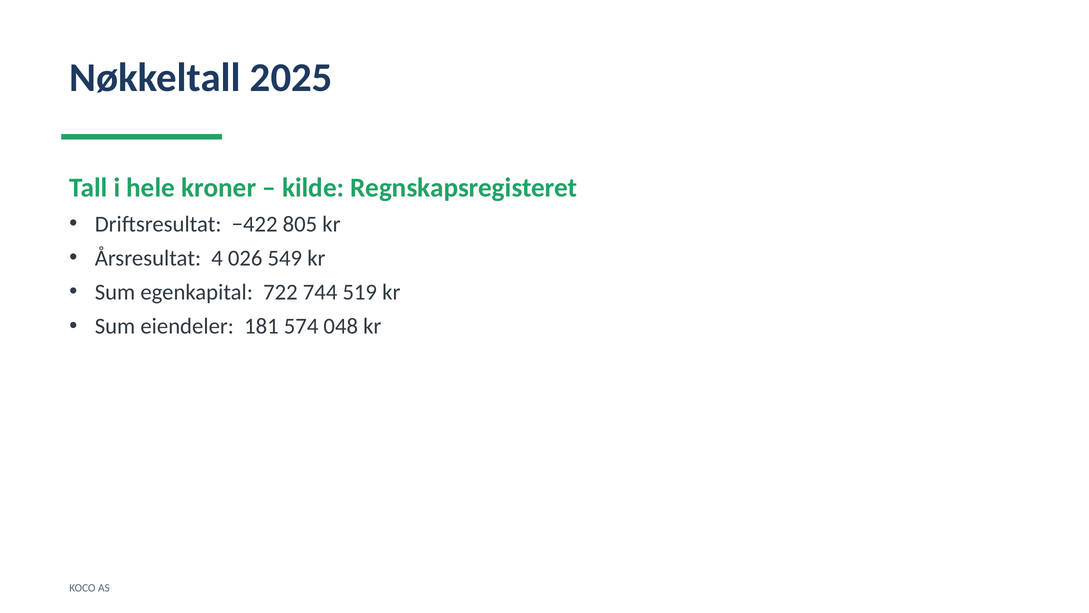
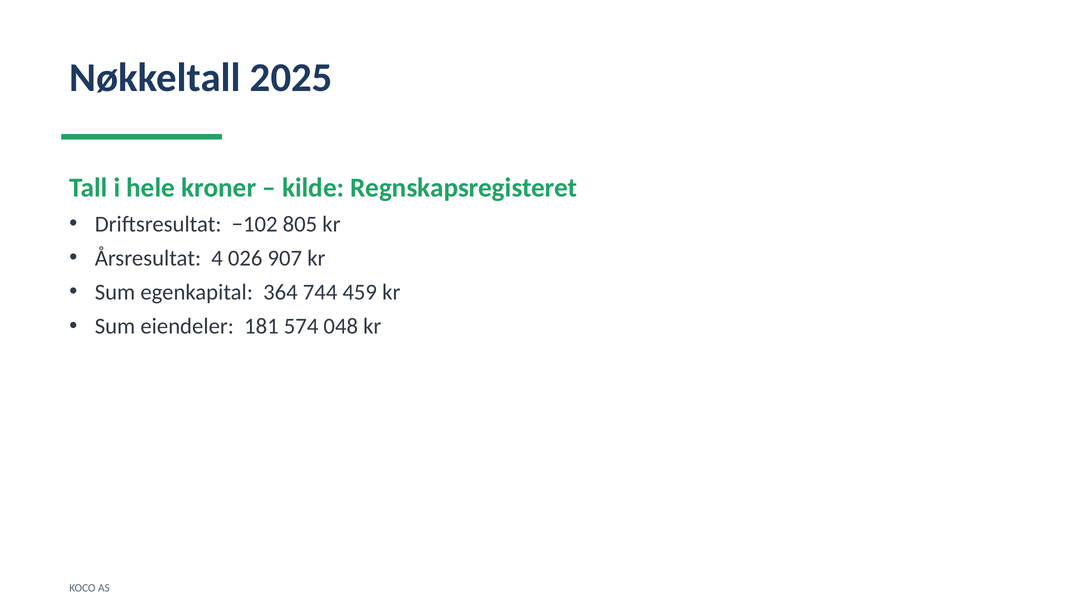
−422: −422 -> −102 (255, 224)
549: 549 -> 907 (285, 258)
722: 722 -> 364 (280, 292)
519: 519 -> 459 (360, 292)
